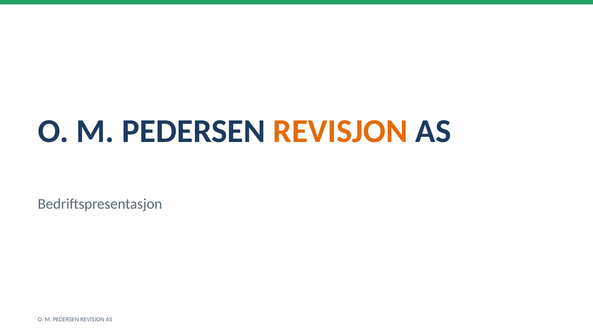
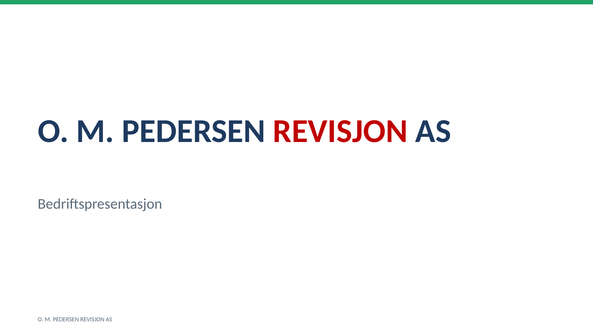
REVISJON colour: orange -> red (340, 132)
